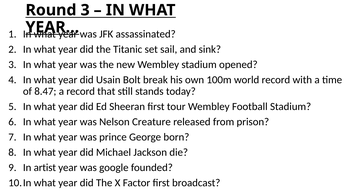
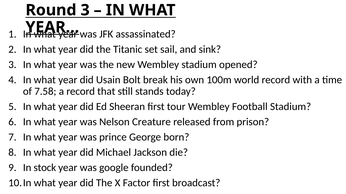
8.47: 8.47 -> 7.58 (45, 92)
artist: artist -> stock (45, 168)
